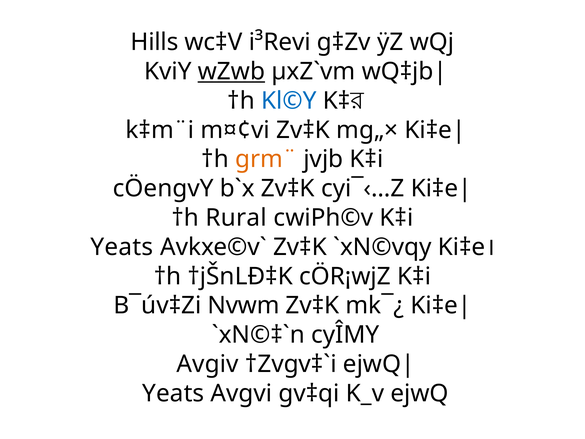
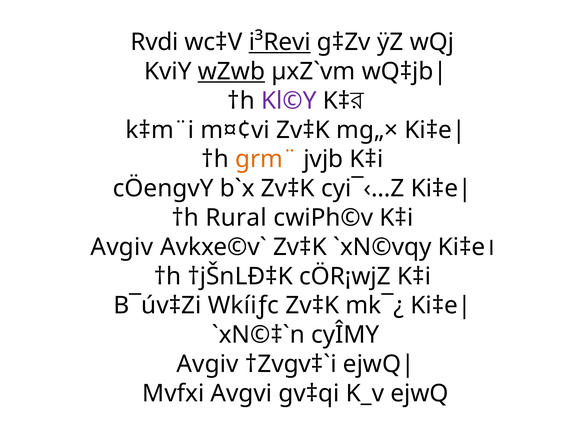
Hills: Hills -> Rvdi (154, 42)
i³Revi underline: none -> present (280, 42)
Kl©Y colour: blue -> purple (289, 101)
Yeats: Yeats -> Avgiv (122, 247)
Nvwm: Nvwm -> Wkíiƒc (243, 305)
Yeats: Yeats -> Mvfxi (173, 393)
